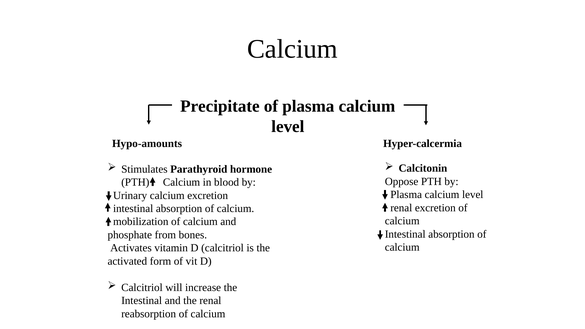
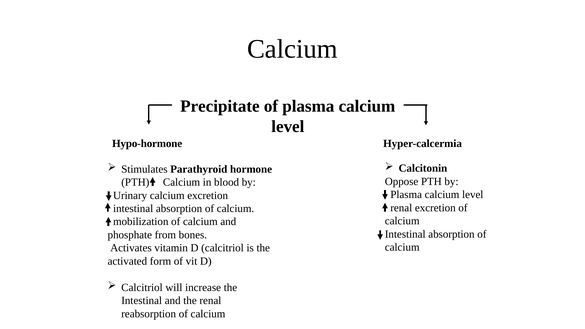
Hypo-amounts: Hypo-amounts -> Hypo-hormone (147, 144)
